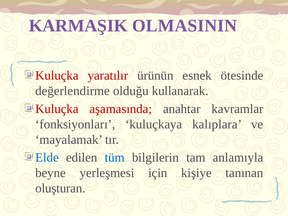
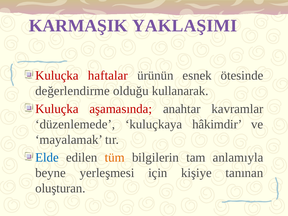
OLMASININ: OLMASININ -> YAKLAŞIMI (185, 26)
yaratılır: yaratılır -> haftalar (108, 76)
fonksiyonları: fonksiyonları -> düzenlemede (75, 124)
kalıplara: kalıplara -> hâkimdir (217, 124)
tüm colour: blue -> orange (115, 158)
